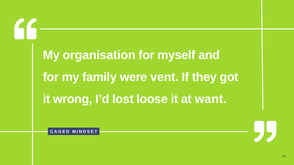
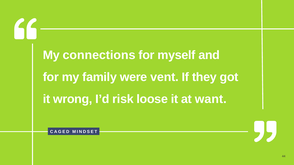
organisation: organisation -> connections (99, 55)
lost: lost -> risk (123, 99)
